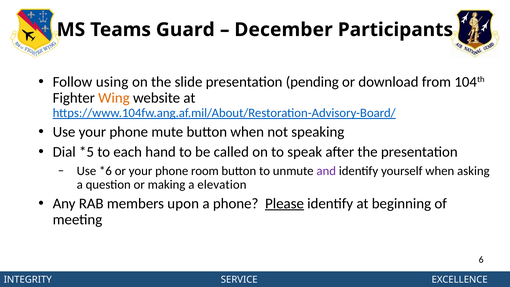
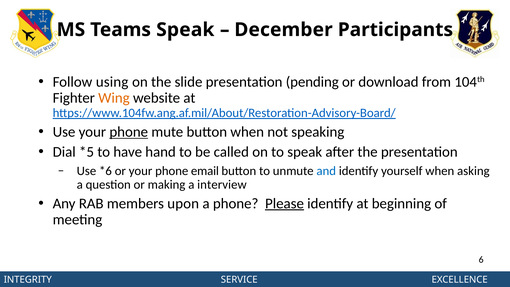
Teams Guard: Guard -> Speak (185, 30)
phone underline: none -> present (129, 132)
each: each -> have (128, 152)
room: room -> email (205, 171)
and colour: purple -> blue (326, 171)
elevation: elevation -> interview (222, 185)
